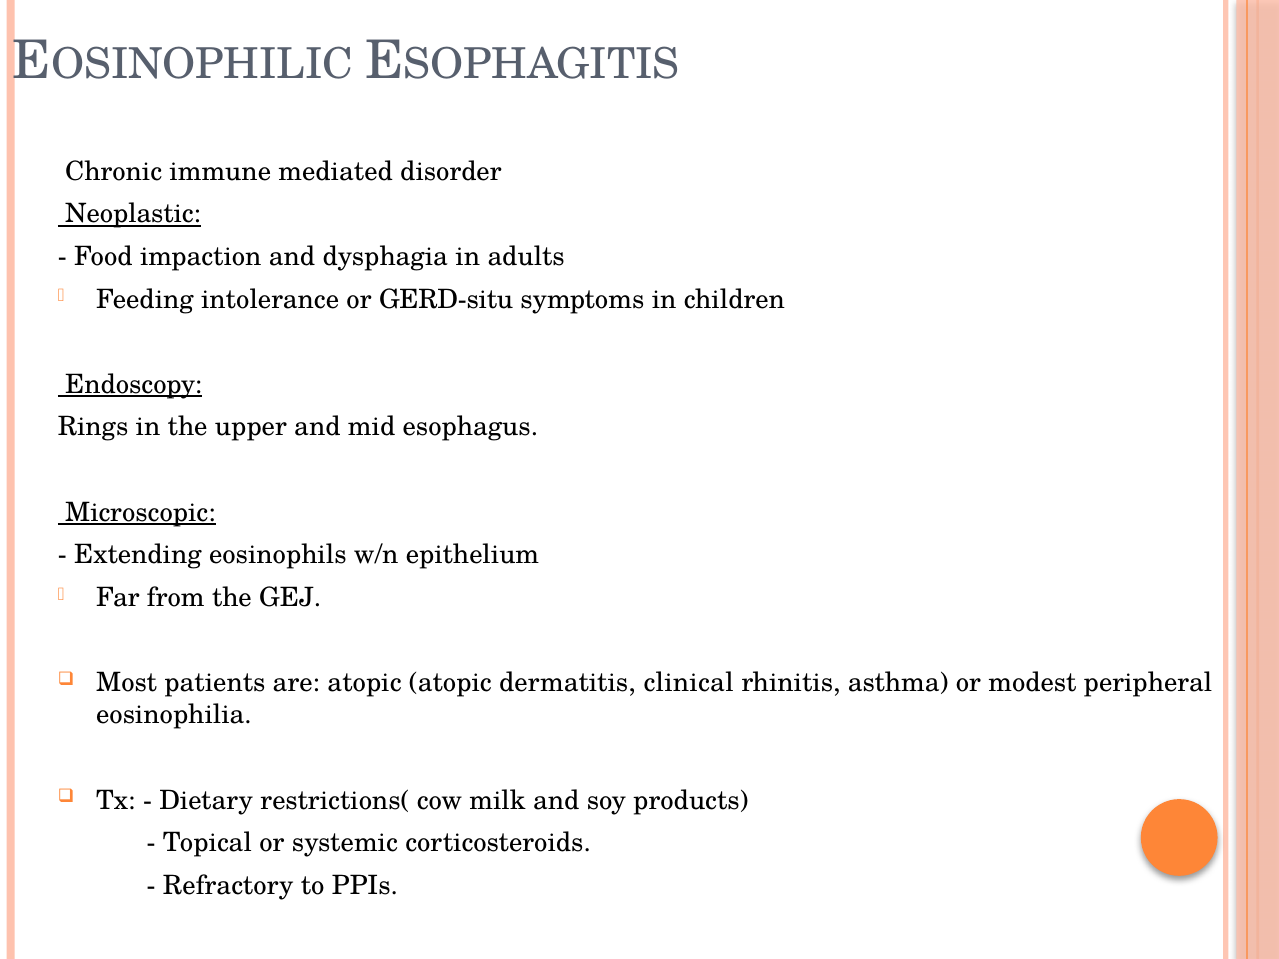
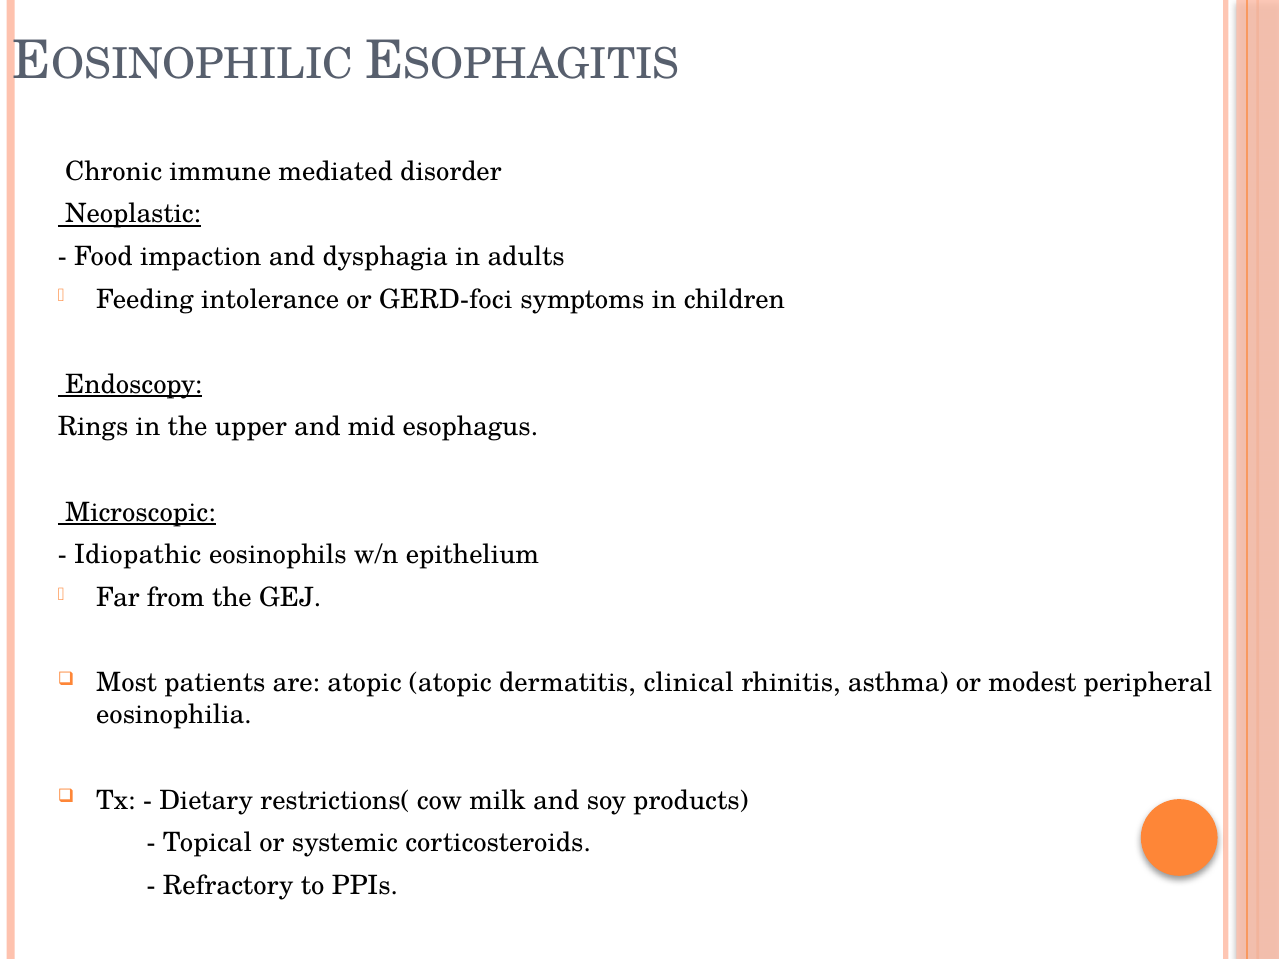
GERD-situ: GERD-situ -> GERD-foci (446, 299)
Extending: Extending -> Idiopathic (138, 555)
